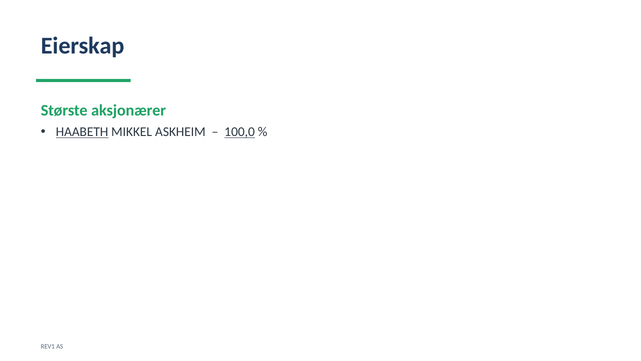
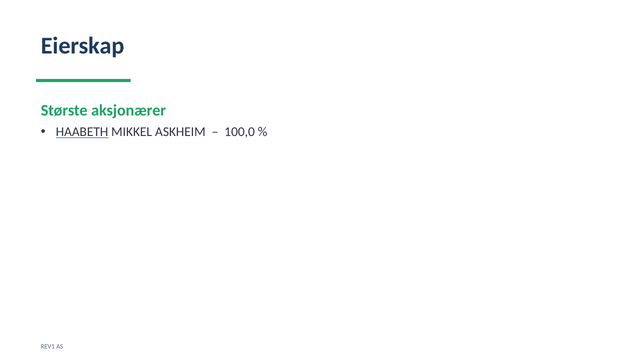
100,0 underline: present -> none (240, 132)
